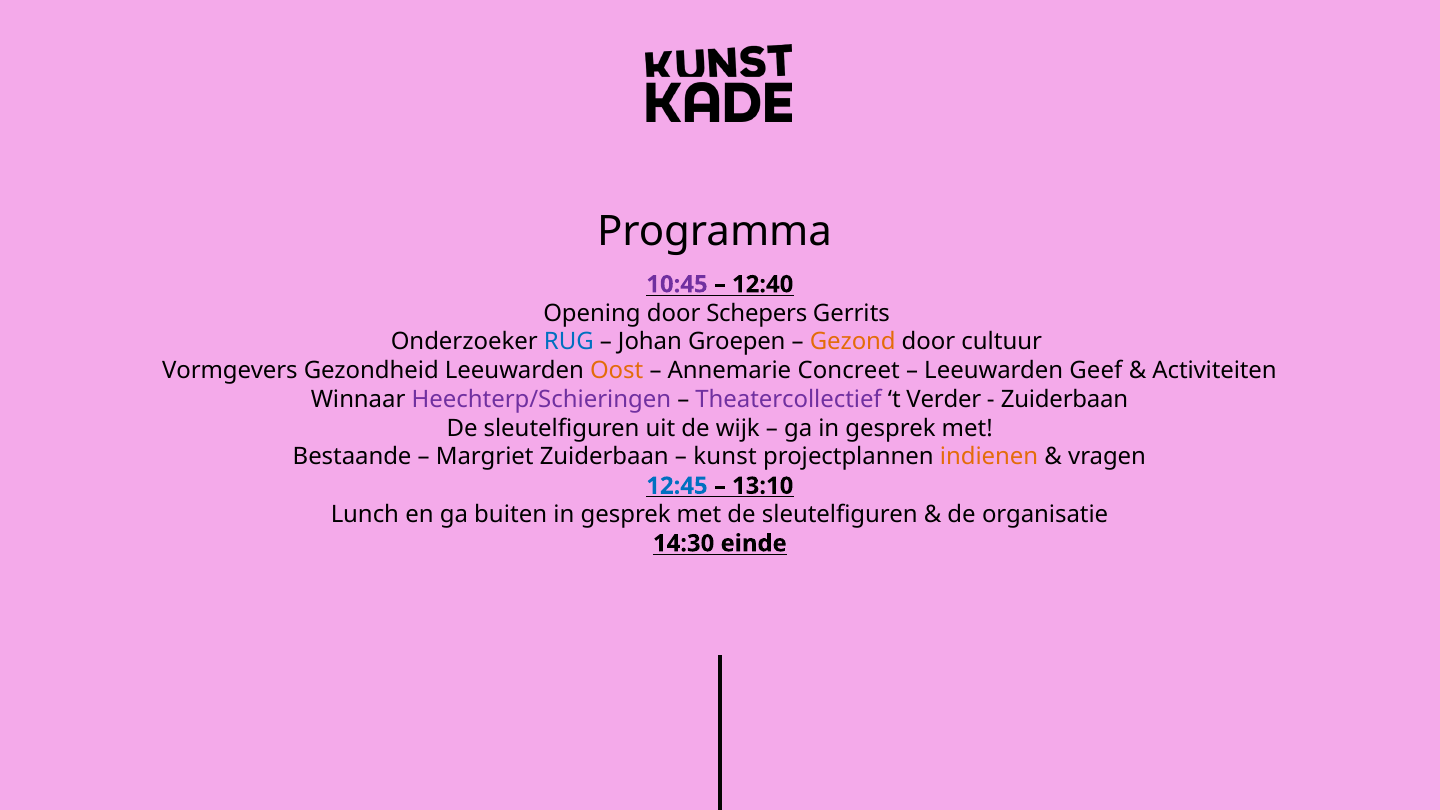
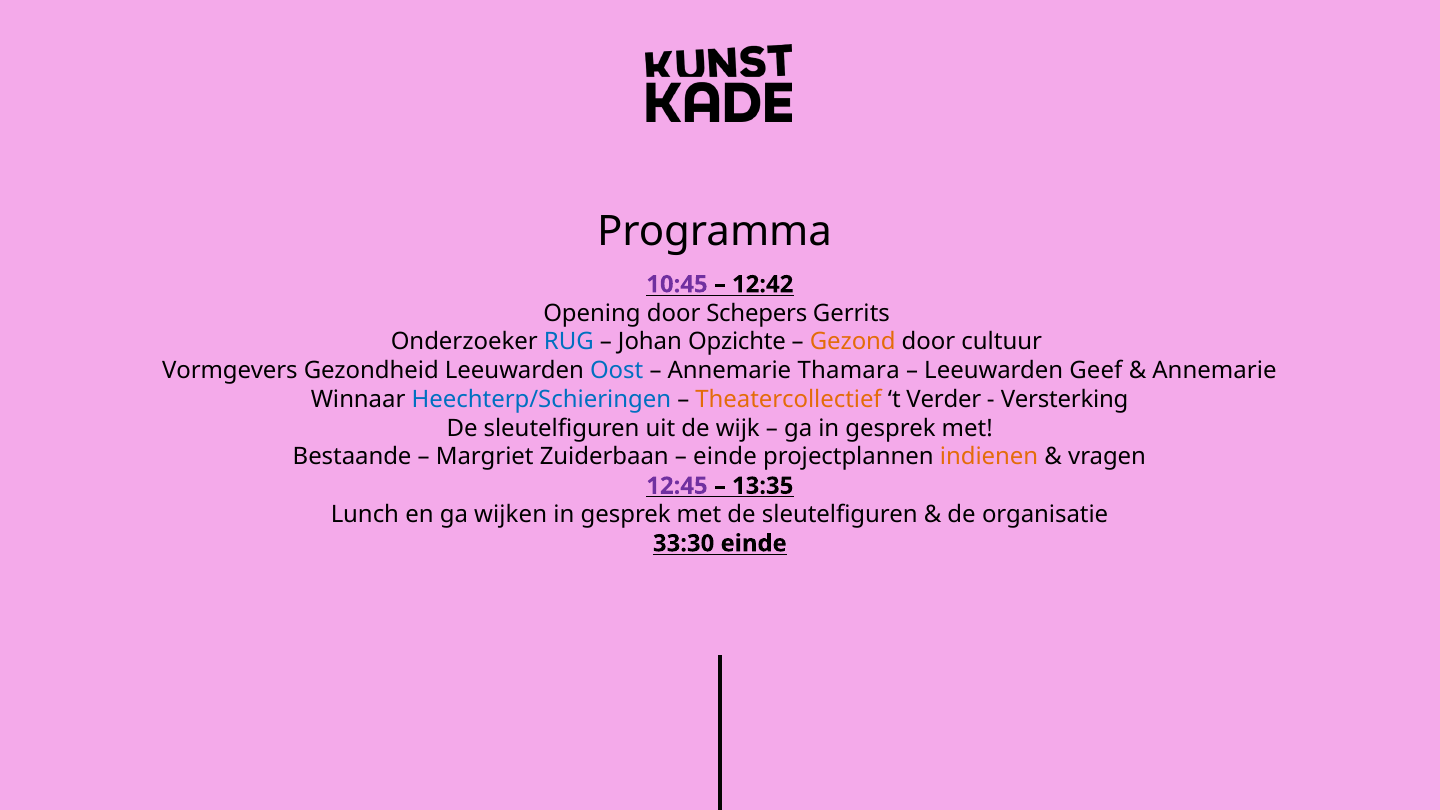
12:40: 12:40 -> 12:42 (763, 284)
Groepen: Groepen -> Opzichte (737, 342)
Oost colour: orange -> blue (617, 371)
Concreet: Concreet -> Thamara (849, 371)
Activiteiten: Activiteiten -> Annemarie (1214, 371)
Heechterp/Schieringen colour: purple -> blue (541, 400)
Theatercollectief colour: purple -> orange (789, 400)
Zuiderbaan: Zuiderbaan -> Versterking (1065, 400)
kunst: kunst -> einde (725, 457)
12:45 colour: blue -> purple (677, 486)
13:10: 13:10 -> 13:35 (763, 486)
buiten: buiten -> wijken (511, 515)
14:30: 14:30 -> 33:30 (684, 543)
